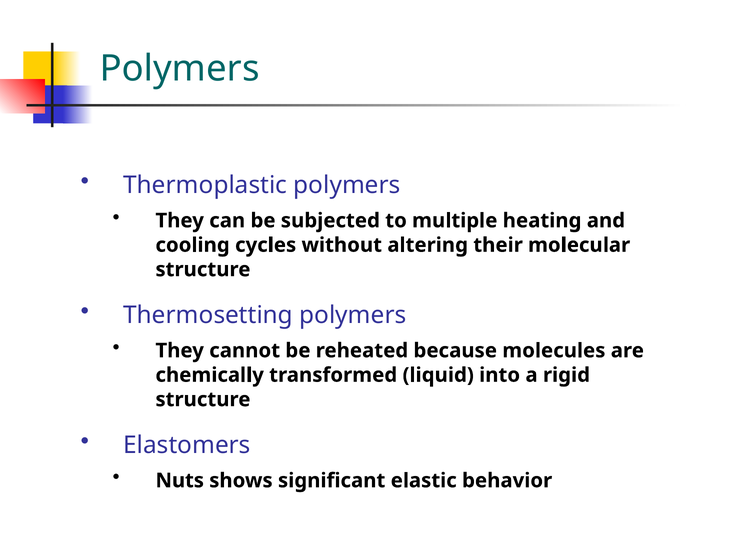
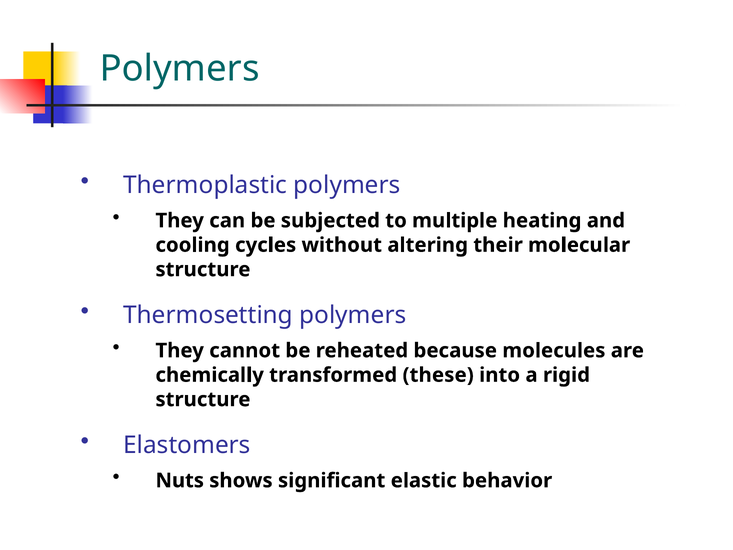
liquid: liquid -> these (438, 375)
